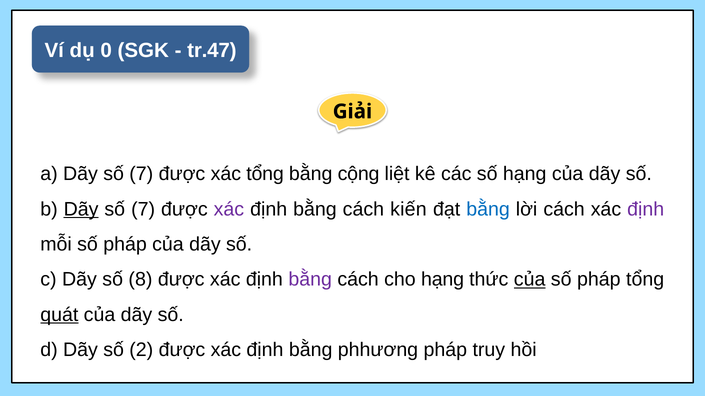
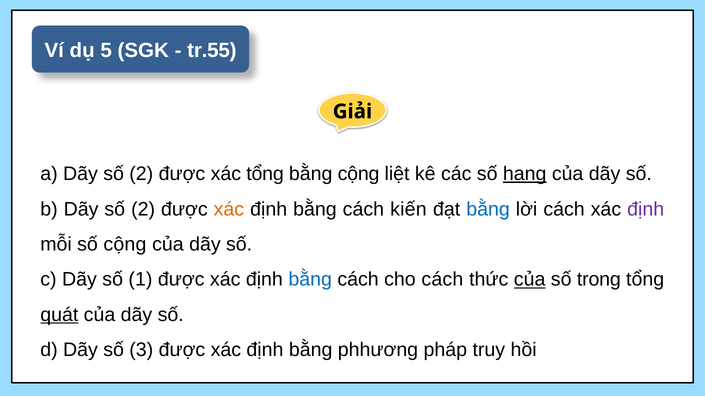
0: 0 -> 5 (106, 51)
tr.47: tr.47 -> tr.55 (212, 51)
a Dãy số 7: 7 -> 2 (141, 174)
hạng underline: none -> present (525, 174)
Dãy underline: present -> none (81, 209)
7: 7 -> 2 (143, 209)
xác colour: purple -> orange (229, 209)
mỗi số pháp: pháp -> cộng (125, 245)
8: 8 -> 1 (140, 280)
bằng colour: purple -> blue (310, 280)
cho hạng: hạng -> cách (442, 280)
pháp: pháp -> trong (599, 280)
2: 2 -> 3 (141, 350)
